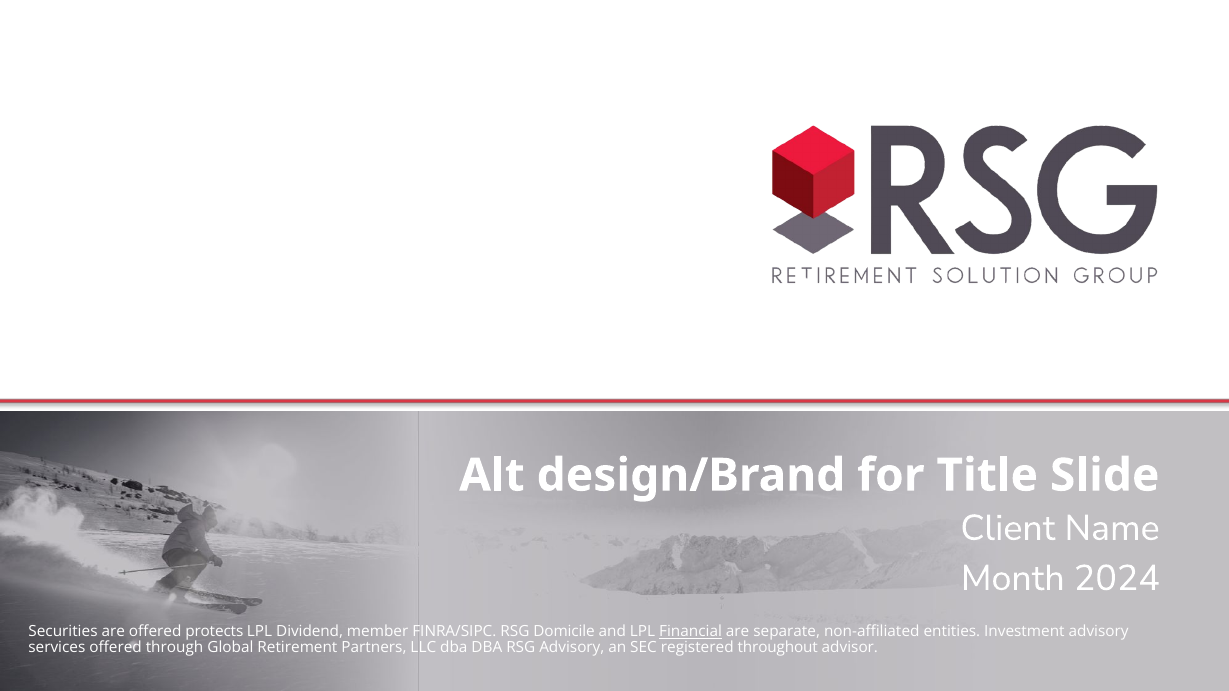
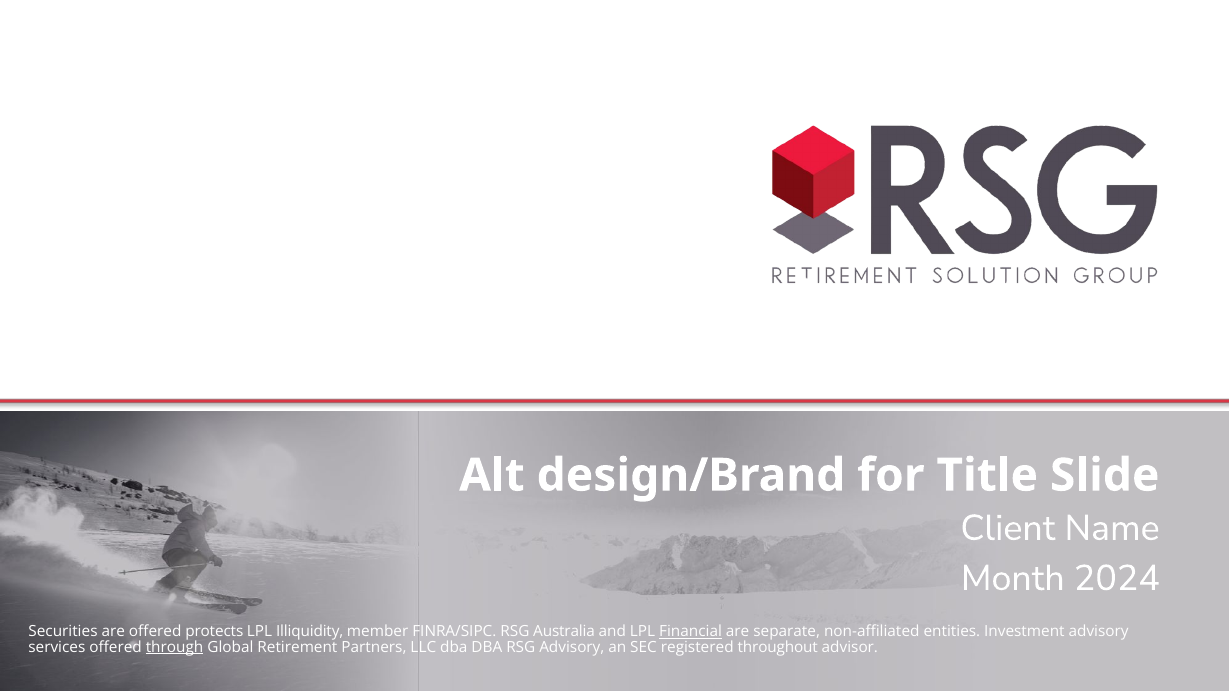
Dividend: Dividend -> Illiquidity (310, 632)
Domicile: Domicile -> Australia (564, 632)
through underline: none -> present (175, 647)
